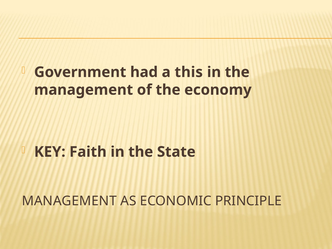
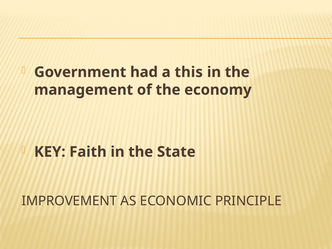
MANAGEMENT: MANAGEMENT -> IMPROVEMENT (69, 201)
